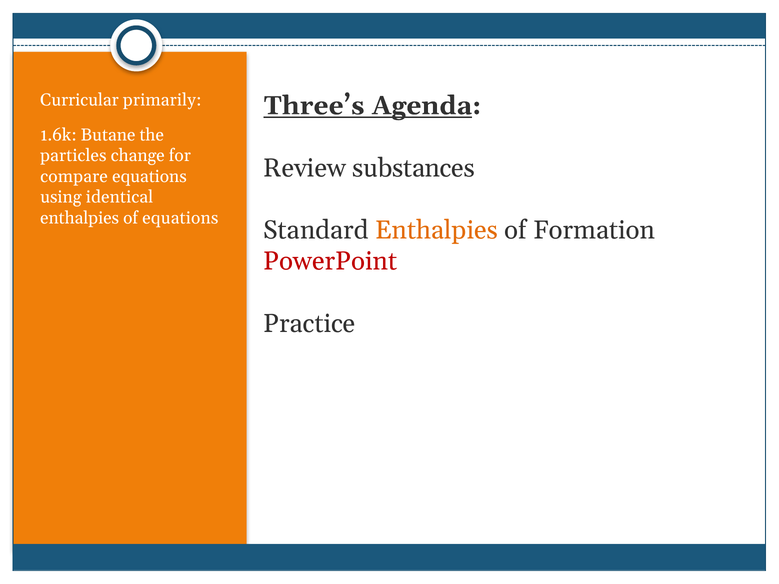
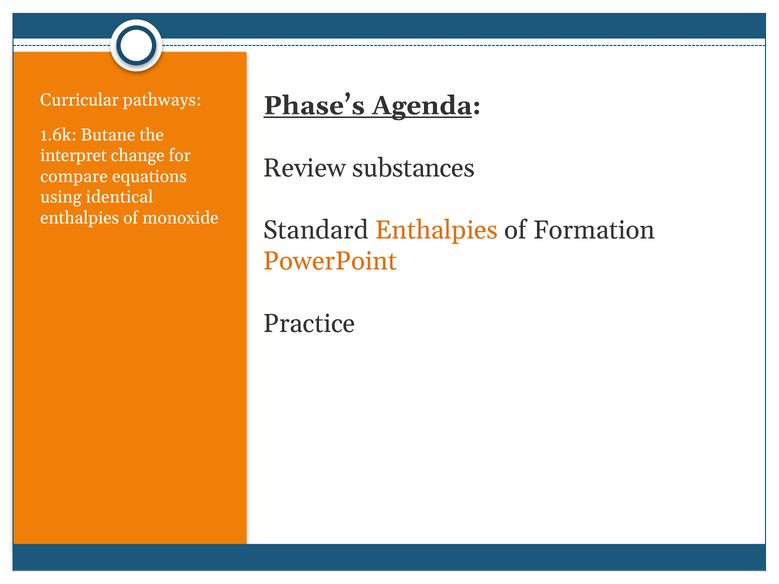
primarily: primarily -> pathways (162, 100)
Three’s: Three’s -> Phase’s (314, 106)
particles: particles -> interpret (74, 156)
of equations: equations -> monoxide (180, 218)
PowerPoint colour: red -> orange (330, 262)
